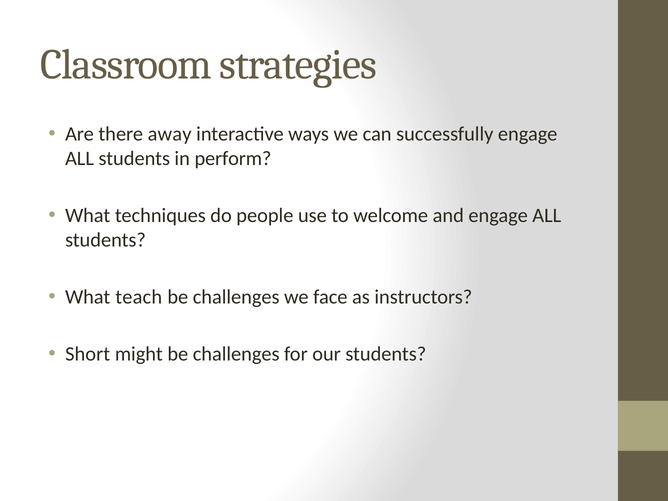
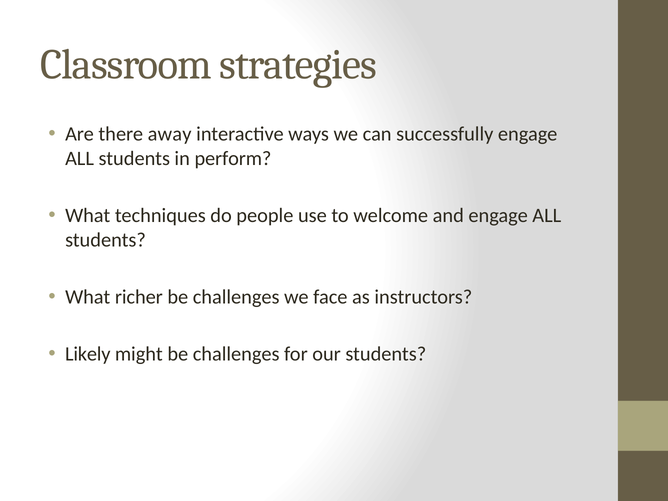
teach: teach -> richer (139, 297)
Short: Short -> Likely (88, 354)
